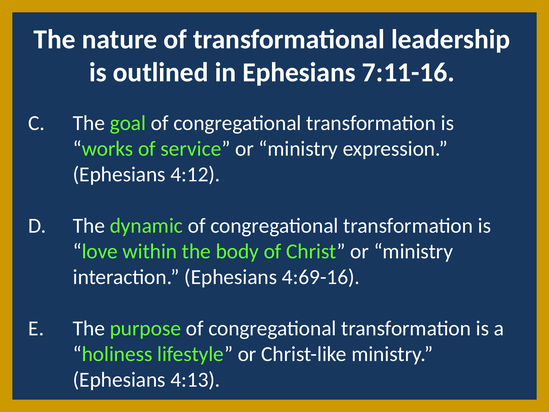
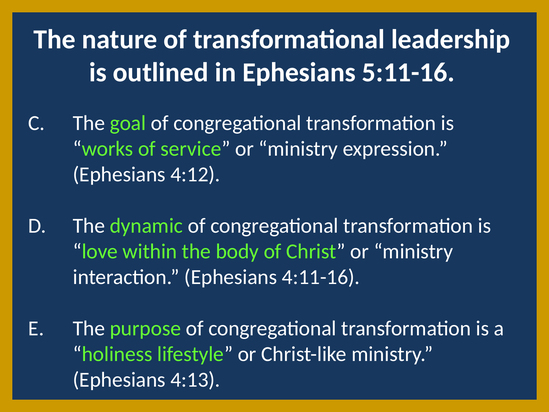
7:11-16: 7:11-16 -> 5:11-16 (408, 72)
4:69-16: 4:69-16 -> 4:11-16 (321, 277)
